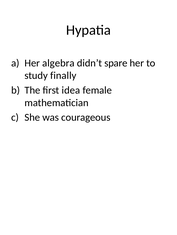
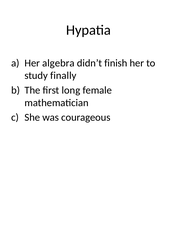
spare: spare -> finish (116, 63)
idea: idea -> long (71, 91)
